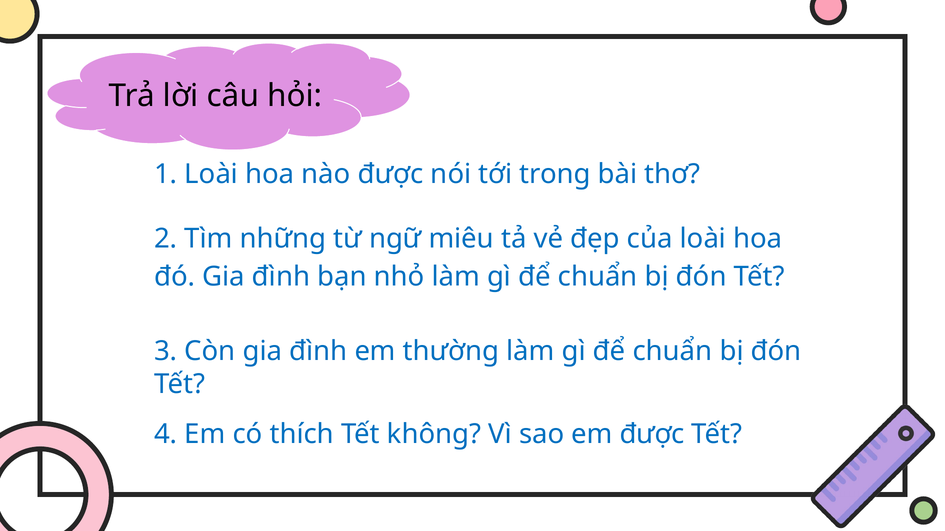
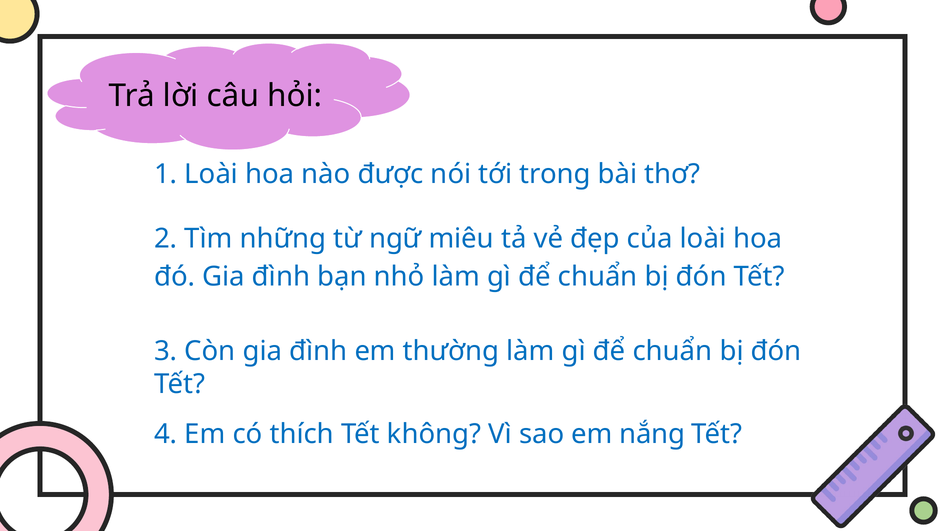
em được: được -> nắng (652, 435)
